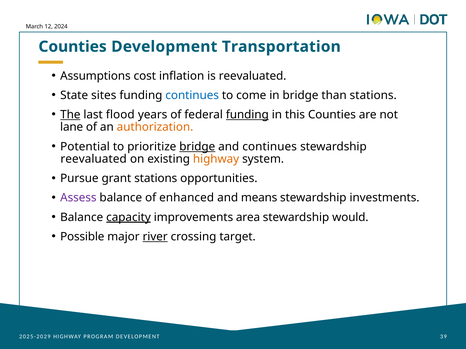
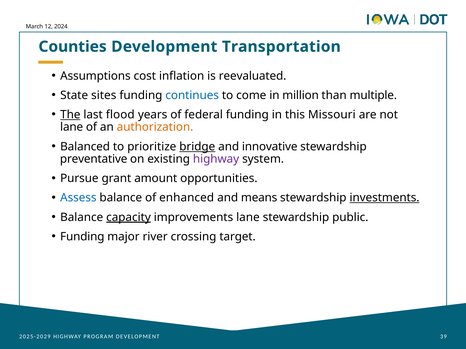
in bridge: bridge -> million (301, 95)
than stations: stations -> multiple (373, 95)
funding underline: present -> none (247, 115)
this Counties: Counties -> Missouri (332, 115)
Potential: Potential -> Balanced (85, 147)
and continues: continues -> innovative (270, 147)
reevaluated: reevaluated -> preventative (94, 159)
highway colour: orange -> purple (216, 159)
grant stations: stations -> amount (156, 179)
Assess colour: purple -> blue (78, 198)
investments underline: none -> present (385, 198)
improvements area: area -> lane (248, 217)
would: would -> public (350, 217)
Possible: Possible -> Funding (82, 237)
river underline: present -> none (155, 237)
